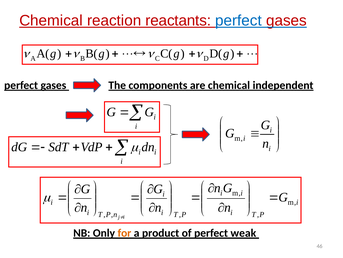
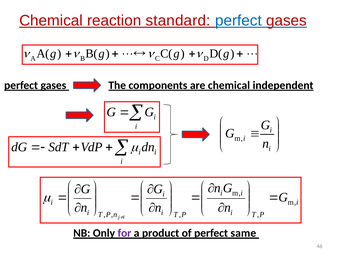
reactants: reactants -> standard (178, 20)
for colour: orange -> purple (124, 233)
weak: weak -> same (243, 233)
